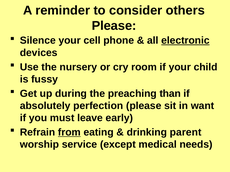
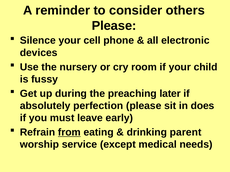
electronic underline: present -> none (185, 41)
than: than -> later (170, 94)
want: want -> does (203, 106)
